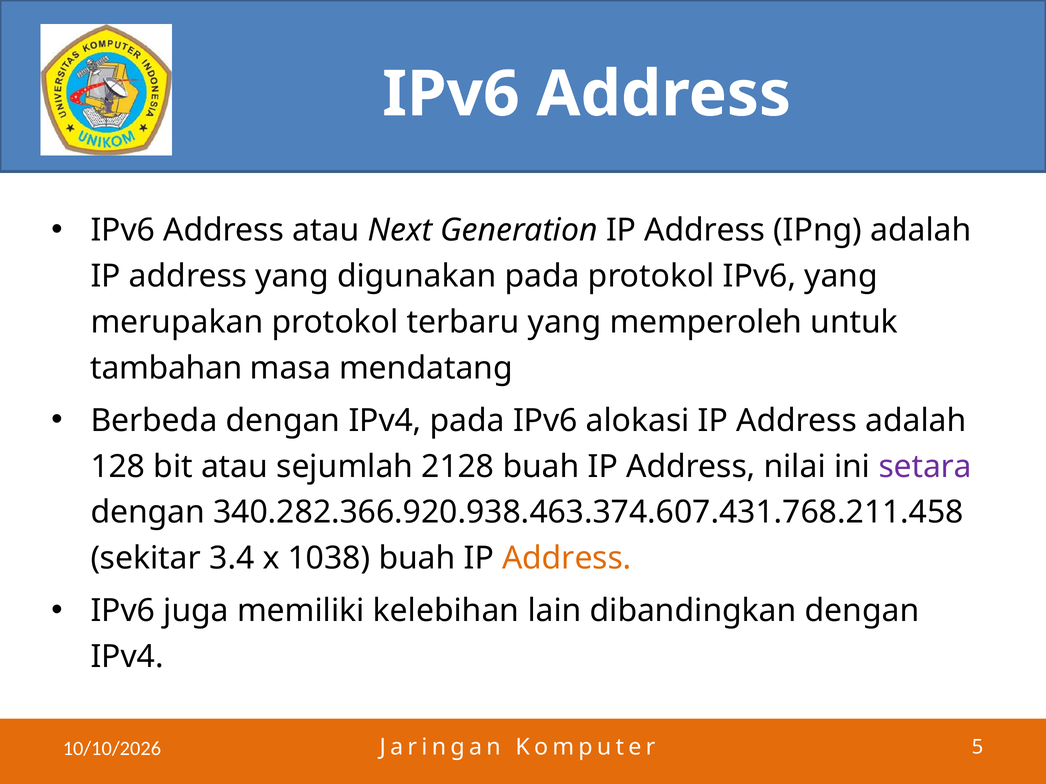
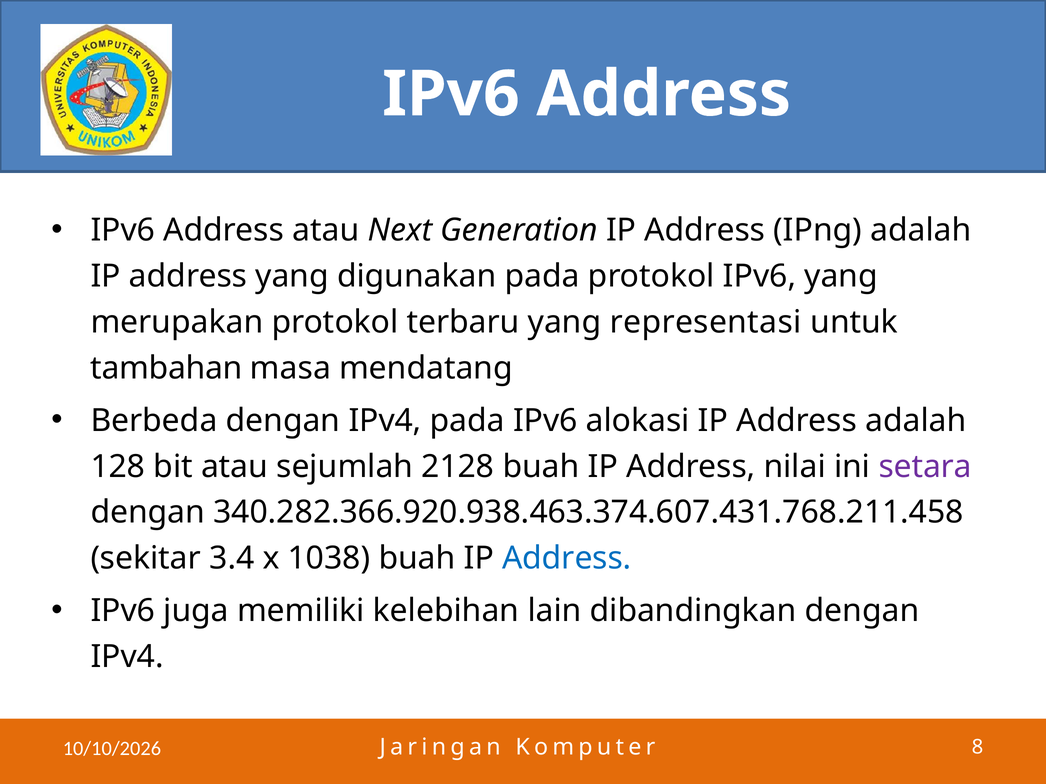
memperoleh: memperoleh -> representasi (706, 322)
Address colour: orange -> blue (567, 559)
5: 5 -> 8 (978, 748)
